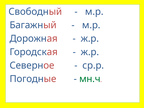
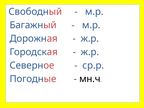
мн.ч colour: green -> black (90, 79)
